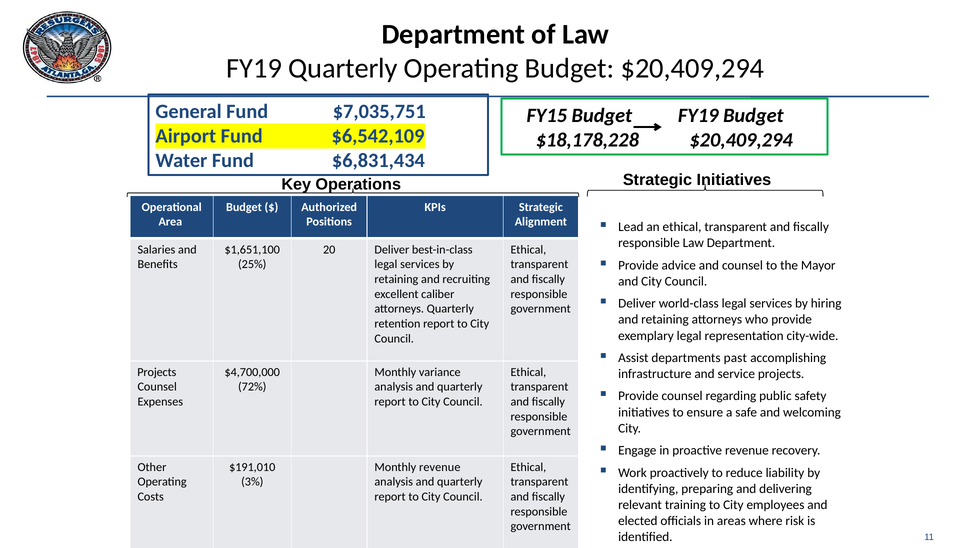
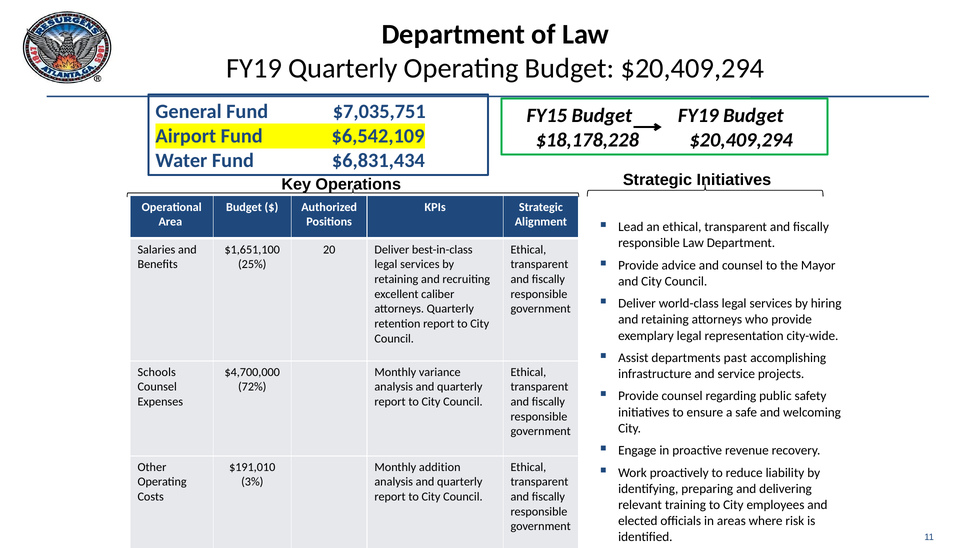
Projects: Projects -> Schools (157, 372)
Monthly revenue: revenue -> addition (440, 467)
